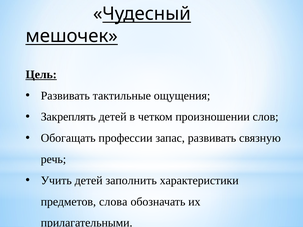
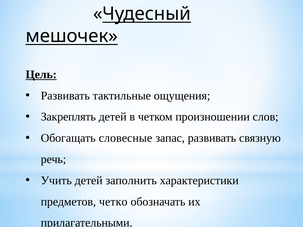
профессии: профессии -> словесные (125, 138)
слова: слова -> четко (113, 202)
